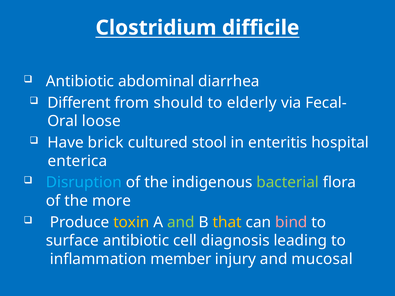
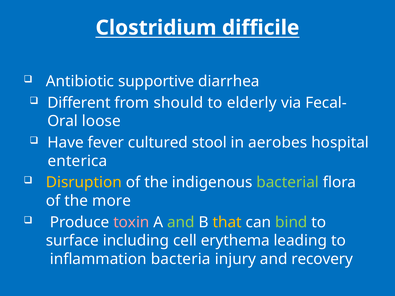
abdominal: abdominal -> supportive (156, 81)
brick: brick -> fever (106, 143)
enteritis: enteritis -> aerobes (278, 143)
Disruption colour: light blue -> yellow (84, 183)
toxin colour: yellow -> pink (131, 222)
bind colour: pink -> light green (291, 222)
surface antibiotic: antibiotic -> including (136, 241)
diagnosis: diagnosis -> erythema (235, 241)
member: member -> bacteria (181, 259)
mucosal: mucosal -> recovery (322, 259)
